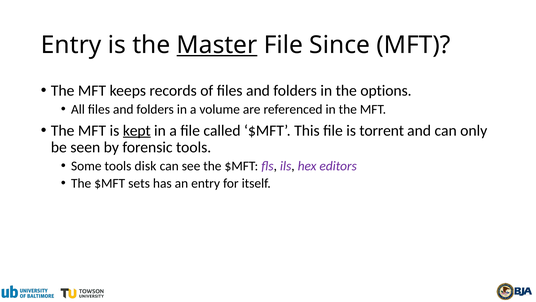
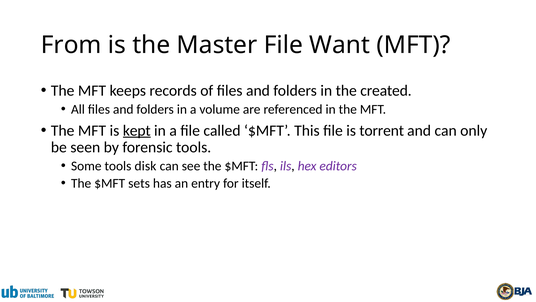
Entry: Entry -> From (71, 45)
Master underline: present -> none (217, 45)
Since: Since -> Want (340, 45)
options: options -> created (386, 91)
